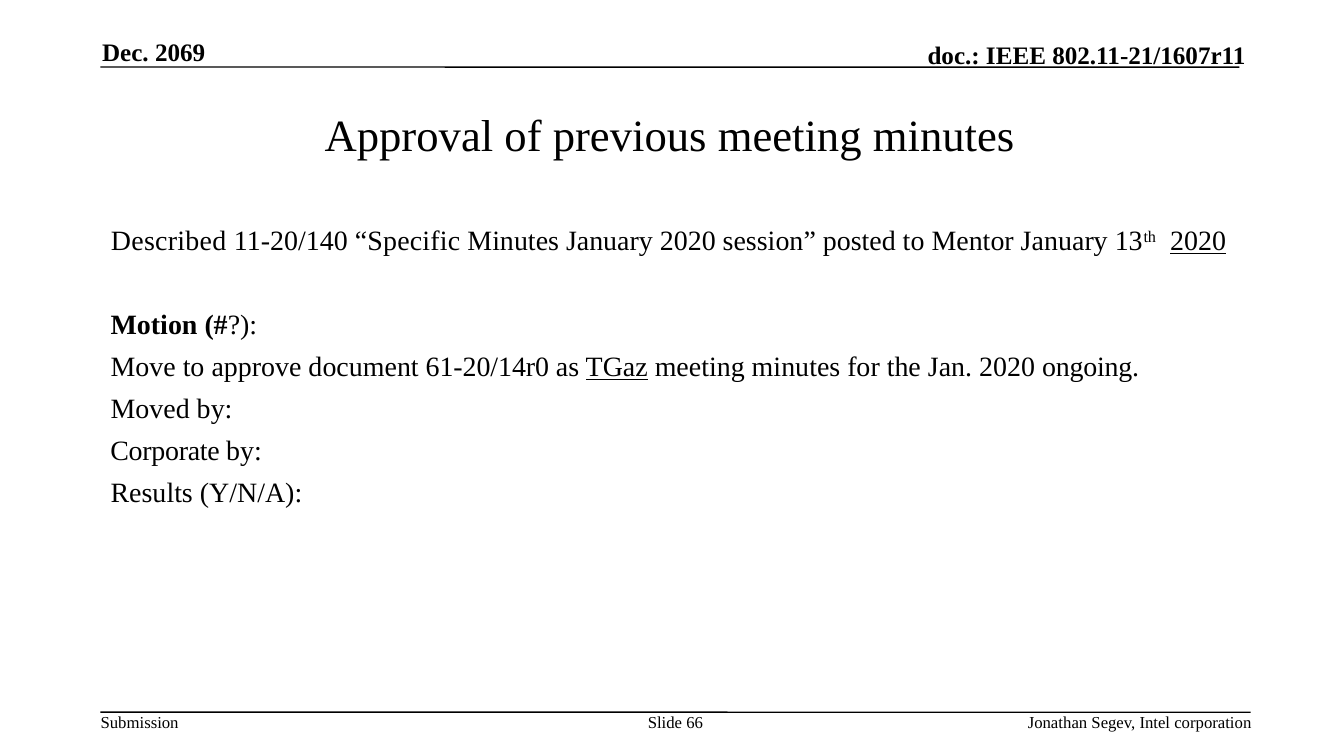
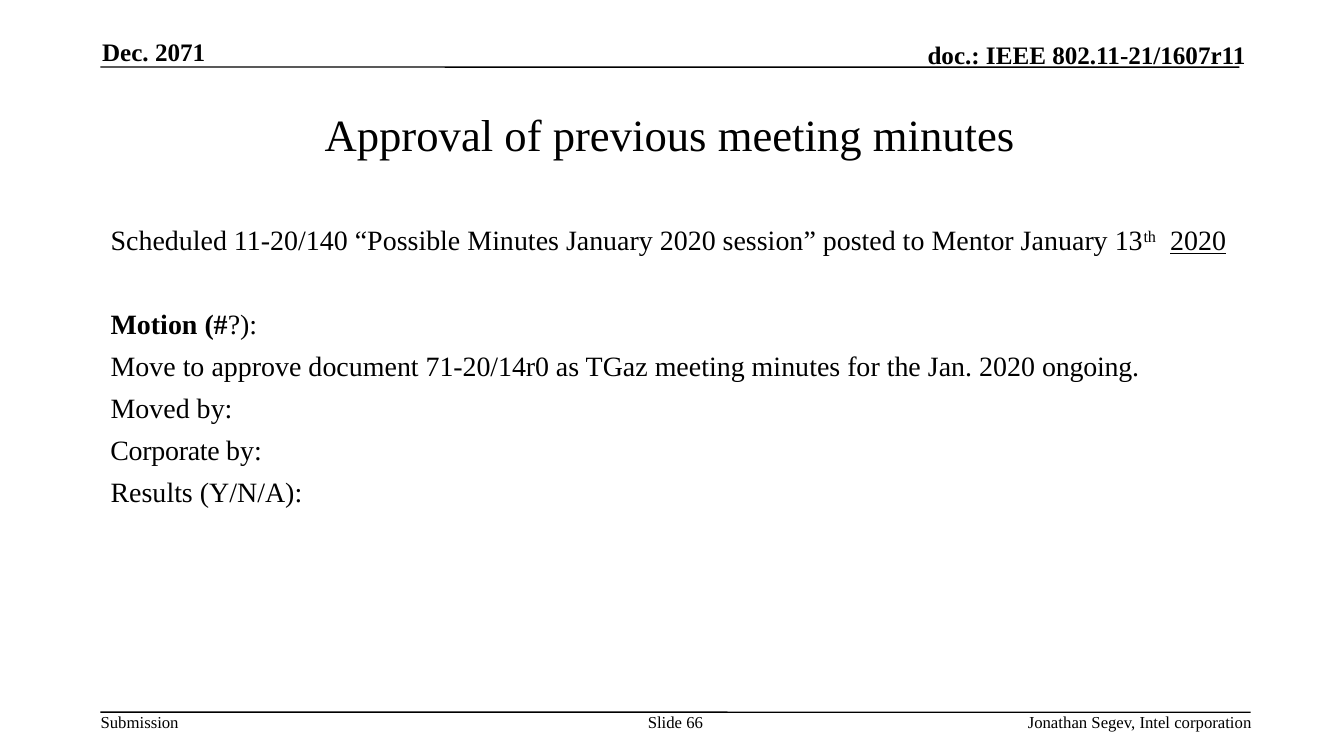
2069: 2069 -> 2071 (180, 53)
Described: Described -> Scheduled (169, 242)
Specific: Specific -> Possible (408, 242)
61-20/14r0: 61-20/14r0 -> 71-20/14r0 (487, 367)
TGaz underline: present -> none (617, 367)
